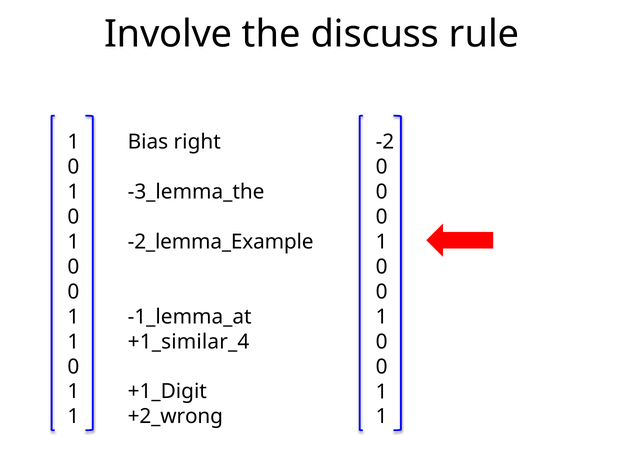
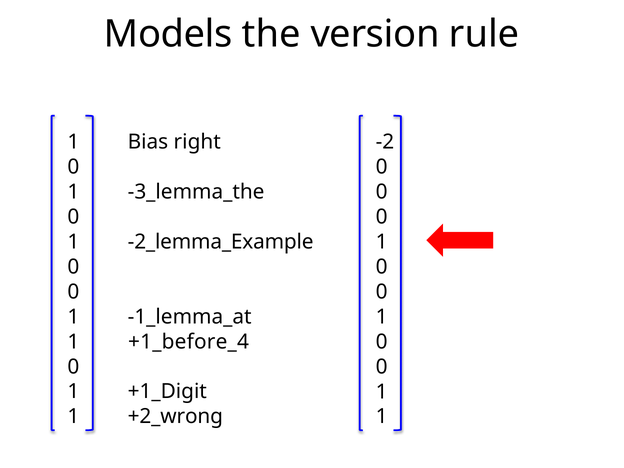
Involve: Involve -> Models (168, 34)
discuss: discuss -> version (375, 34)
+1_similar_4: +1_similar_4 -> +1_before_4 (189, 342)
